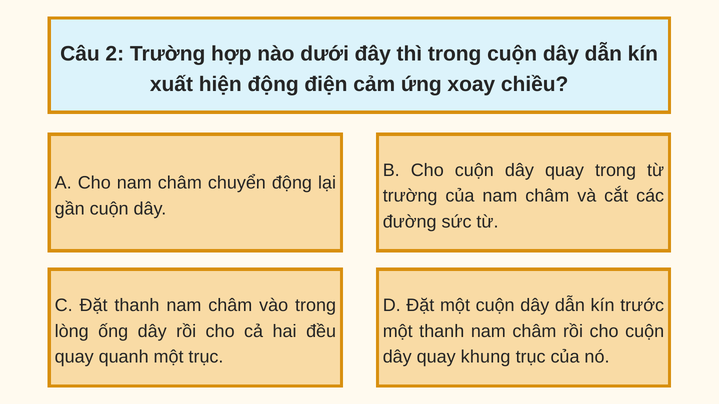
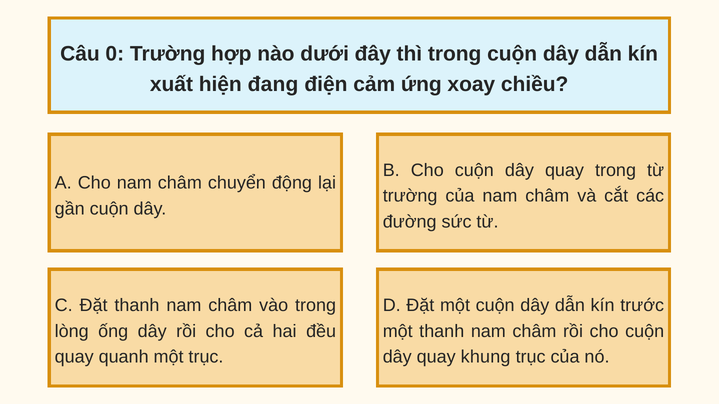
2: 2 -> 0 (115, 54)
hiện động: động -> đang (273, 84)
